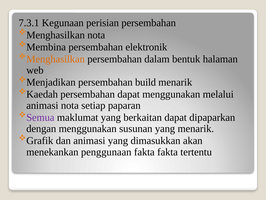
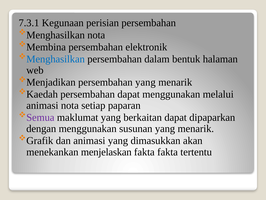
Menghasilkan colour: orange -> blue (56, 59)
persembahan build: build -> yang (145, 82)
penggunaan: penggunaan -> menjelaskan (106, 152)
